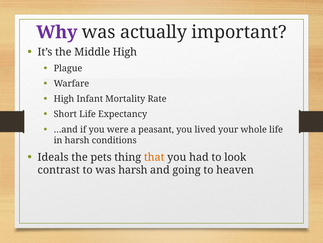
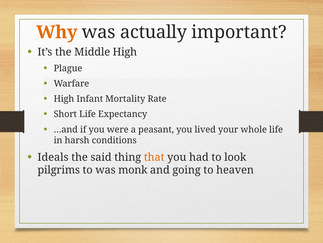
Why colour: purple -> orange (57, 32)
pets: pets -> said (101, 157)
contrast: contrast -> pilgrims (59, 170)
was harsh: harsh -> monk (133, 170)
